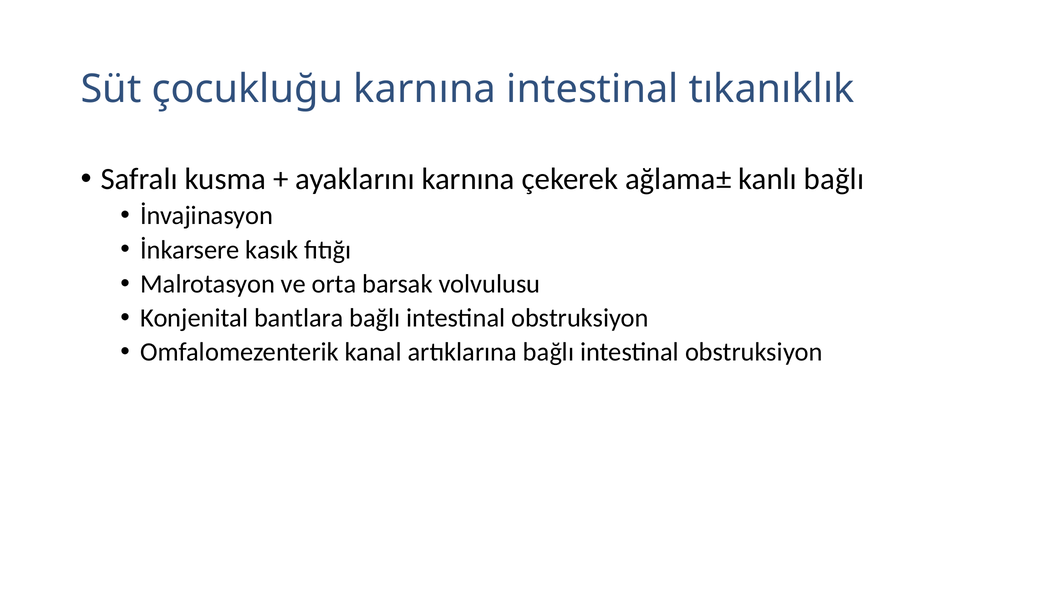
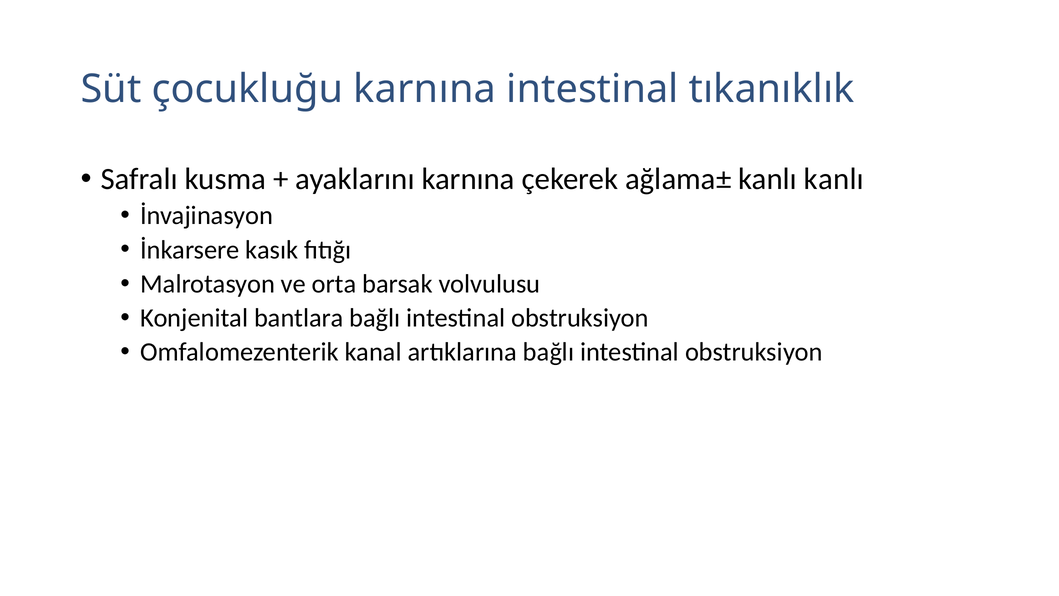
kanlı bağlı: bağlı -> kanlı (834, 179)
